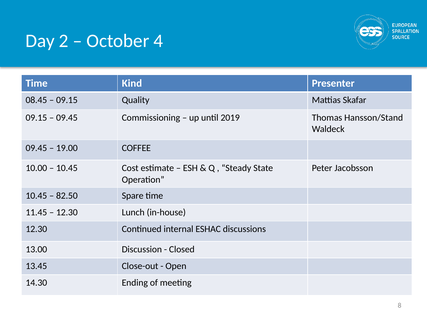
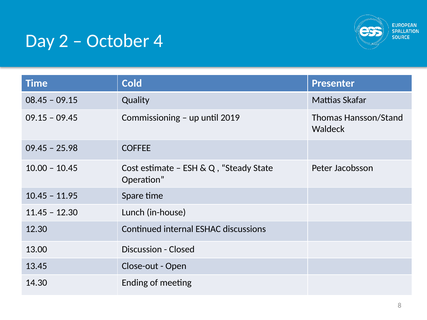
Kind: Kind -> Cold (132, 84)
19.00: 19.00 -> 25.98 (67, 148)
82.50: 82.50 -> 11.95 (67, 196)
